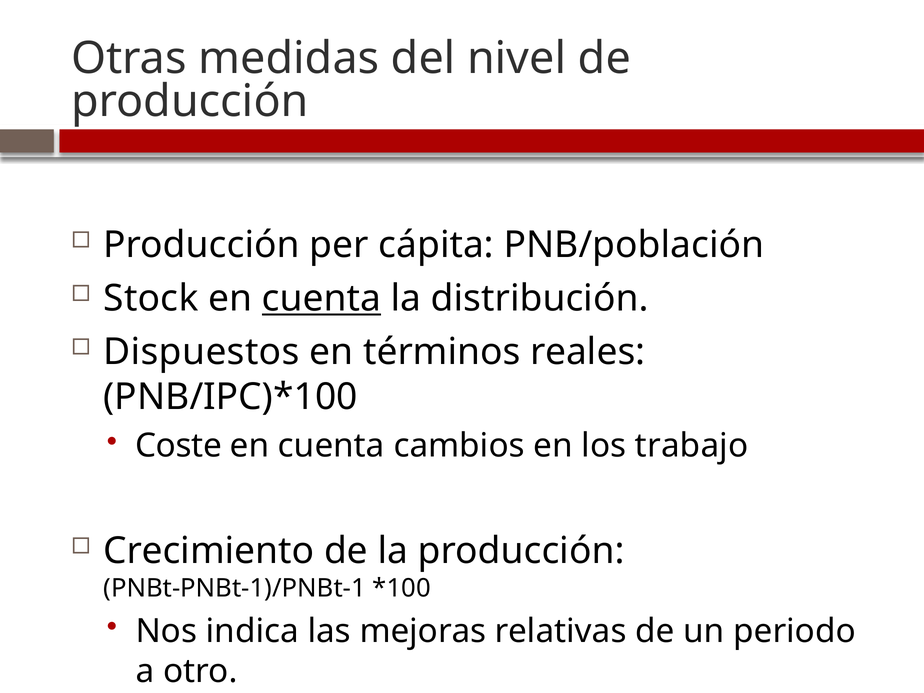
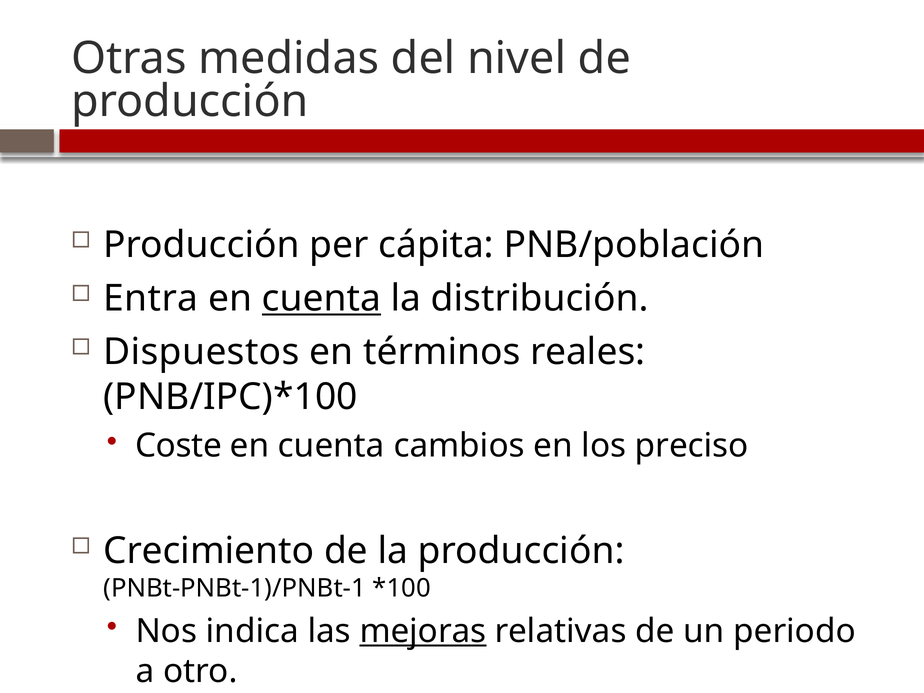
Stock: Stock -> Entra (151, 298)
trabajo: trabajo -> preciso (692, 446)
mejoras underline: none -> present (423, 631)
